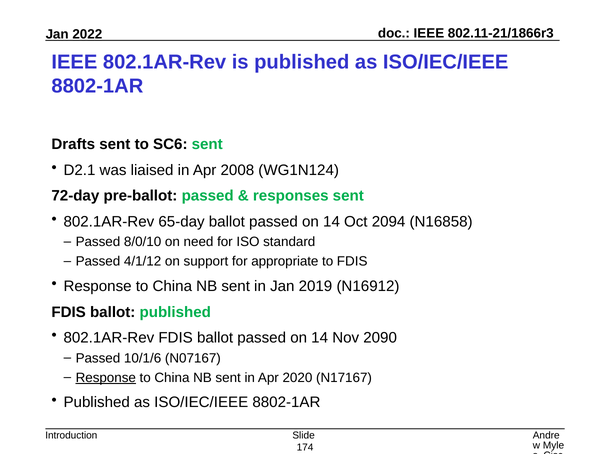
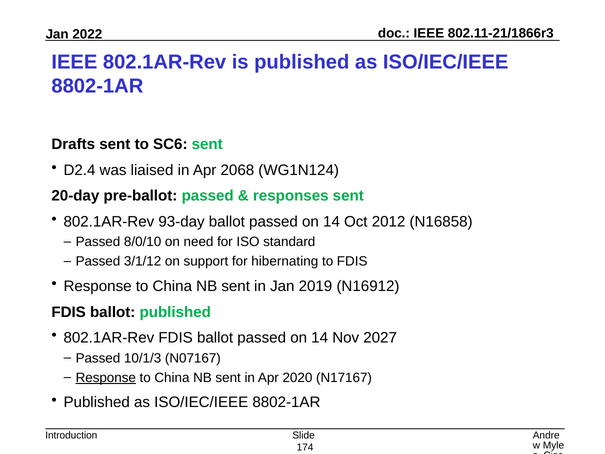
D2.1: D2.1 -> D2.4 (79, 170)
2008: 2008 -> 2068 (237, 170)
72-day: 72-day -> 20-day (75, 196)
65-day: 65-day -> 93-day (182, 221)
2094: 2094 -> 2012 (389, 221)
4/1/12: 4/1/12 -> 3/1/12 (143, 261)
appropriate: appropriate -> hibernating (285, 261)
2090: 2090 -> 2027 (380, 338)
10/1/6: 10/1/6 -> 10/1/3 (143, 358)
